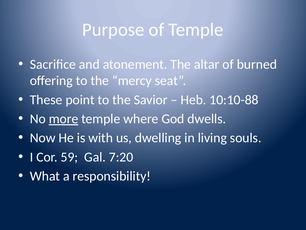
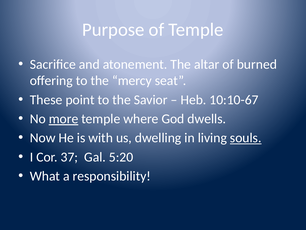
10:10-88: 10:10-88 -> 10:10-67 (234, 100)
souls underline: none -> present (246, 138)
59: 59 -> 37 (69, 157)
7:20: 7:20 -> 5:20 (121, 157)
